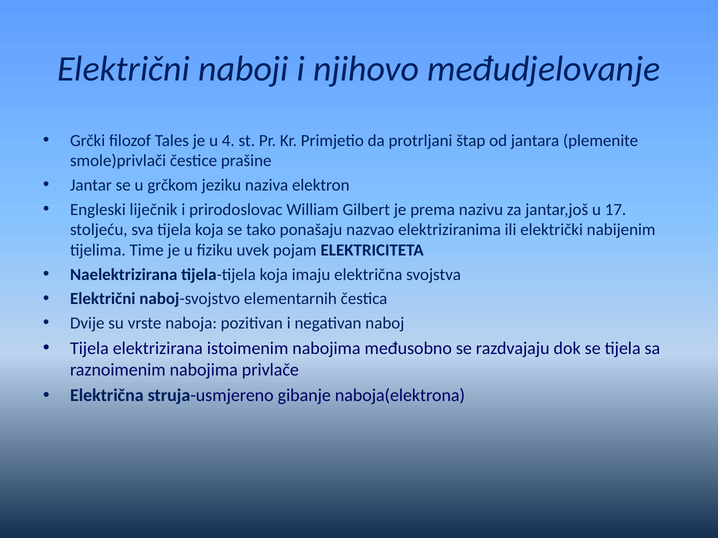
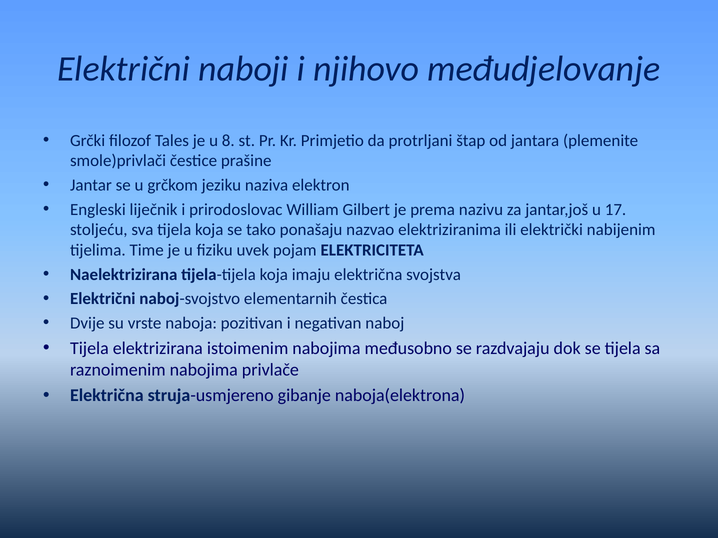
4: 4 -> 8 (228, 141)
